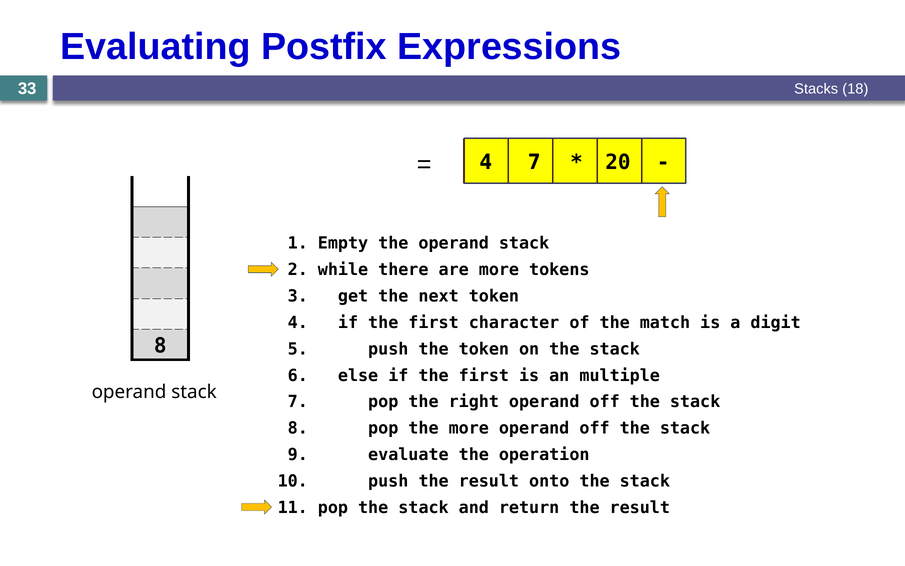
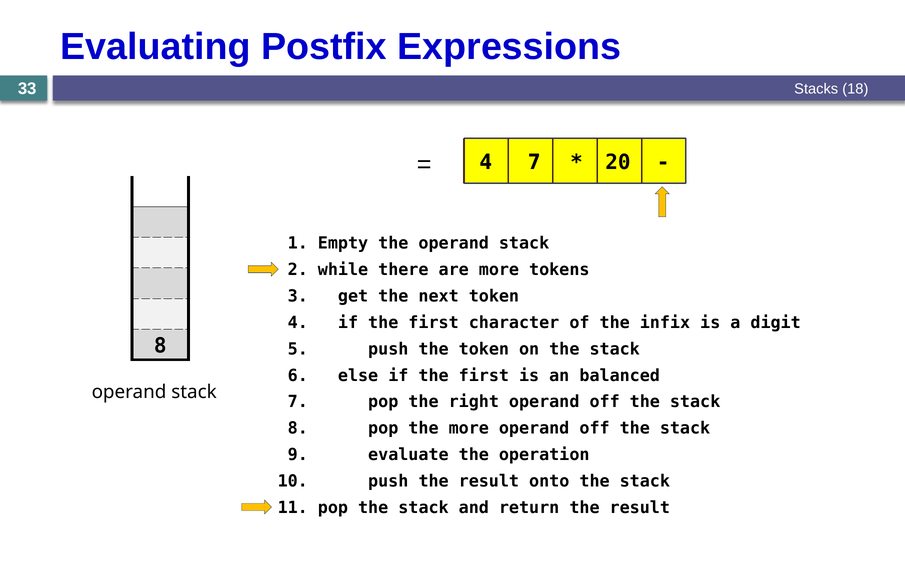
match: match -> infix (665, 322)
multiple: multiple -> balanced (620, 375)
